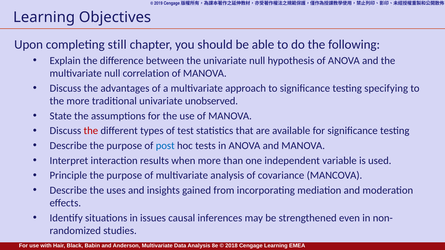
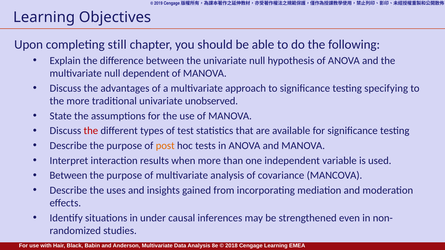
correlation: correlation -> dependent (146, 73)
post colour: blue -> orange (165, 146)
Principle: Principle -> Between (68, 176)
issues: issues -> under (153, 218)
